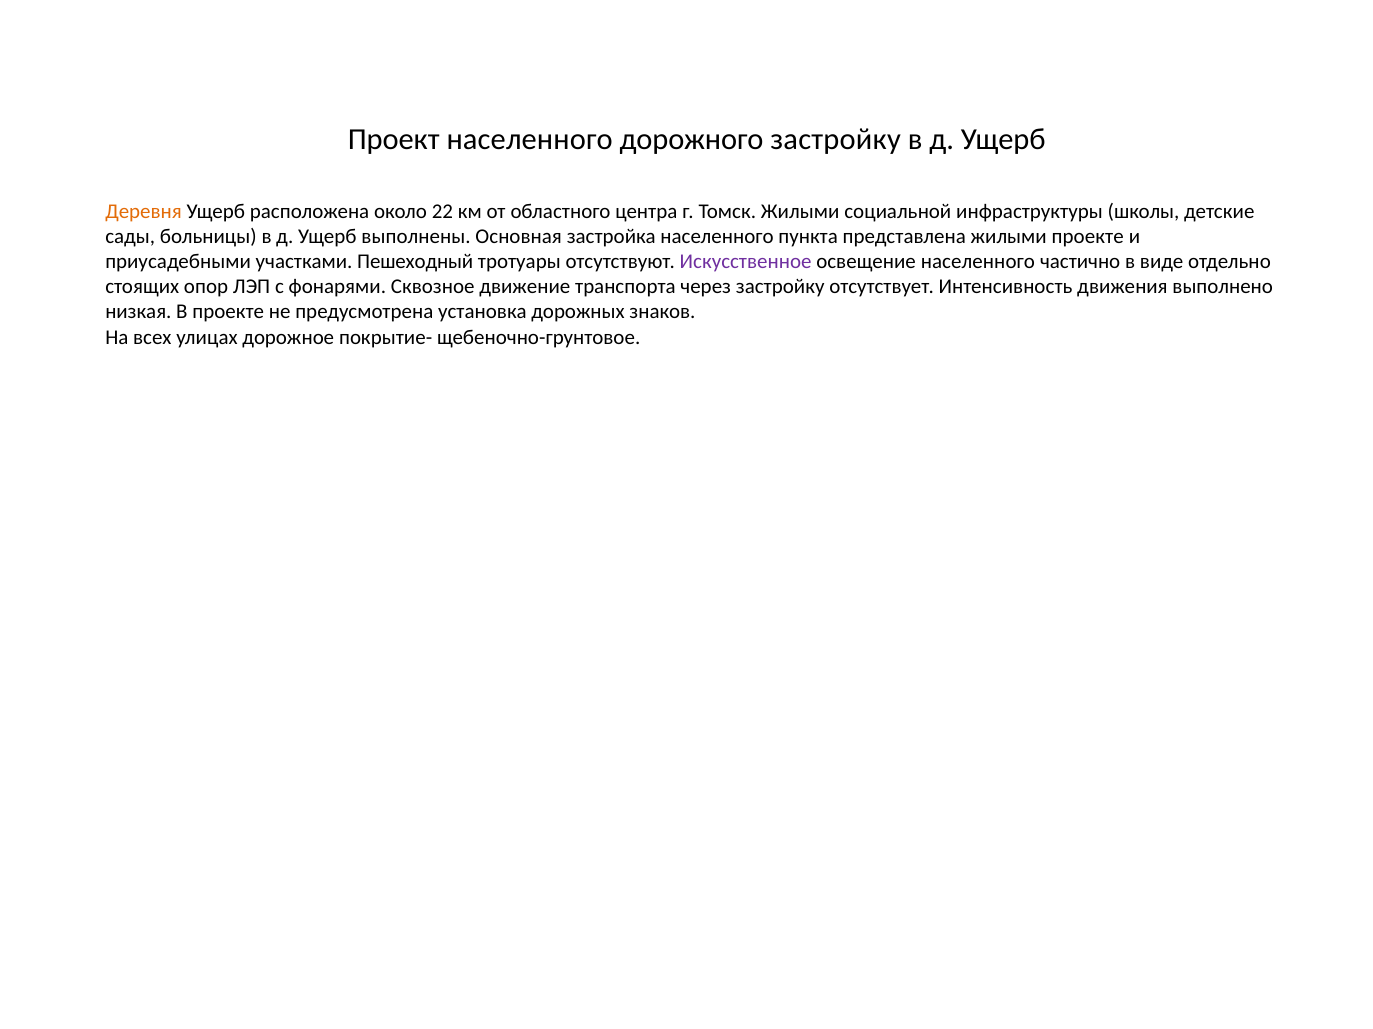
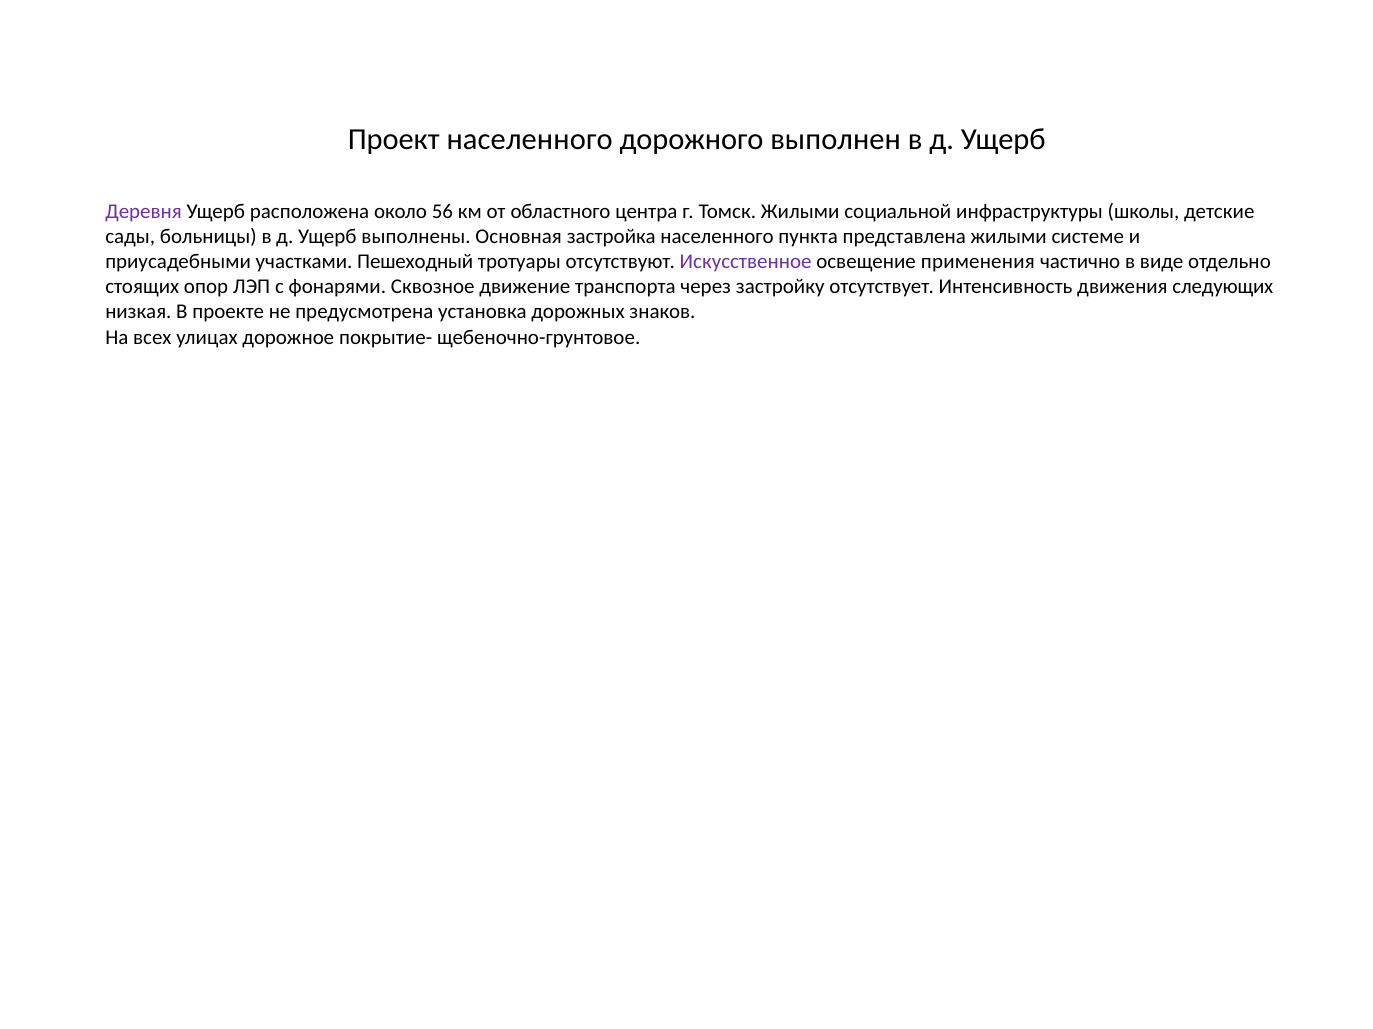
дорожного застройку: застройку -> выполнен (836, 140)
Деревня colour: orange -> purple (144, 211)
22: 22 -> 56 (442, 211)
жилыми проекте: проекте -> системе (1088, 237)
освещение населенного: населенного -> применения (978, 262)
выполнено: выполнено -> следующих (1223, 287)
